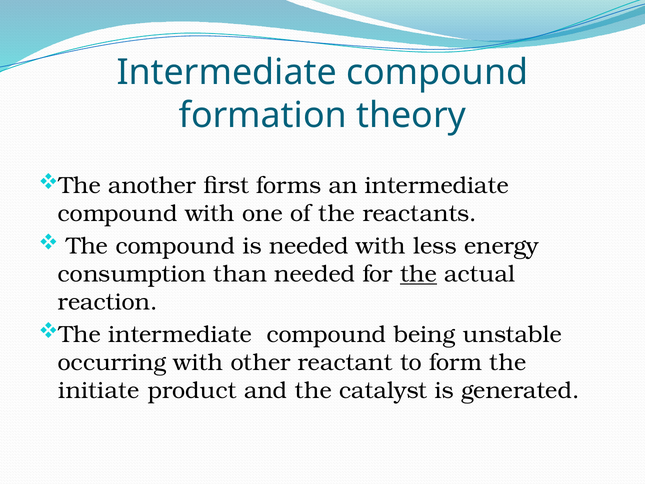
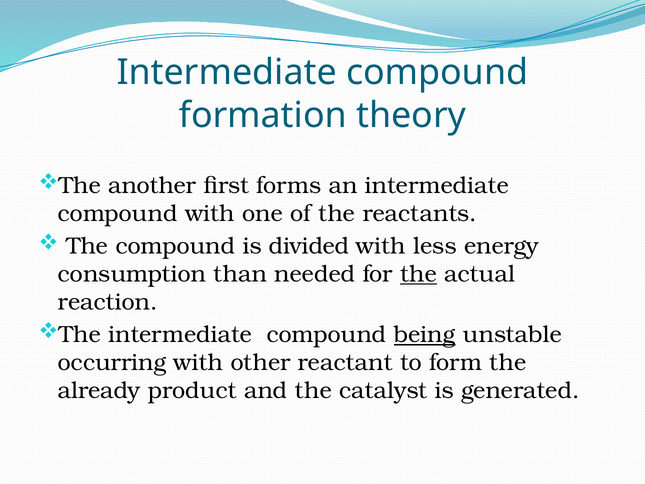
is needed: needed -> divided (309, 246)
being underline: none -> present (425, 334)
initiate: initiate -> already (99, 390)
